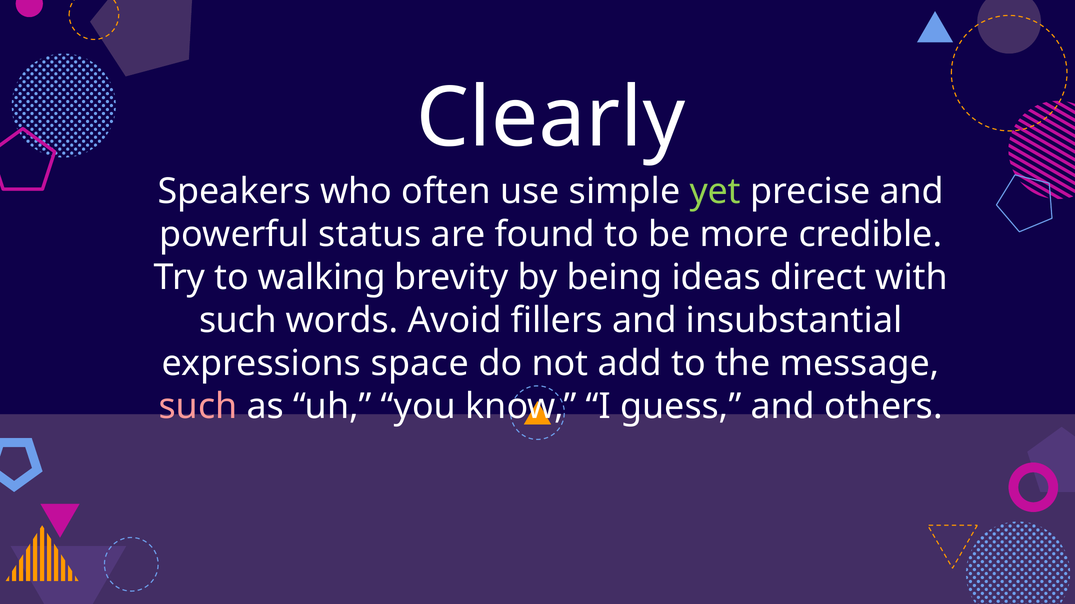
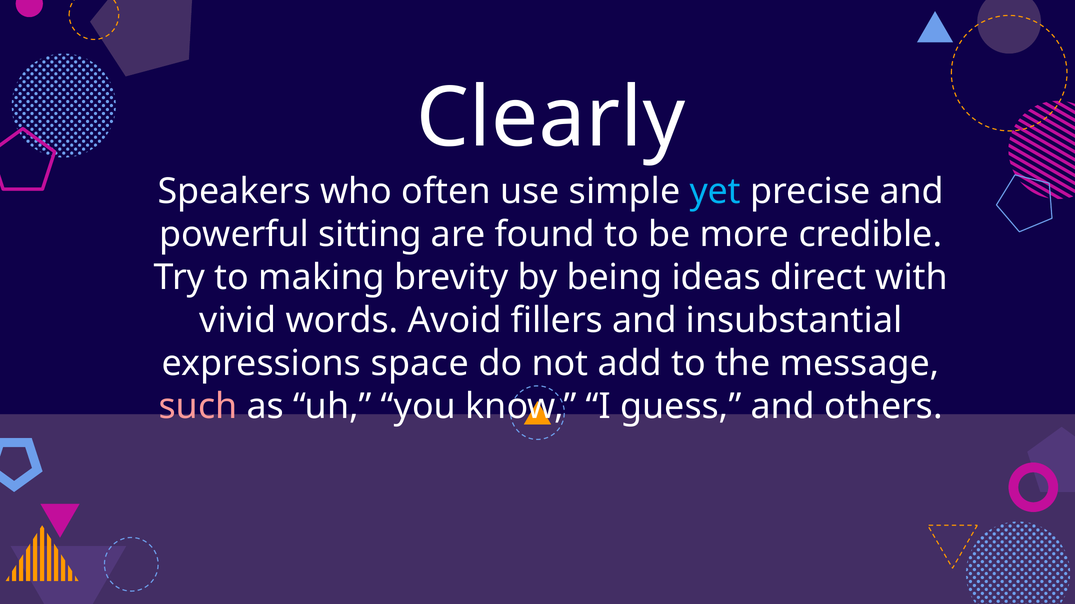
yet colour: light green -> light blue (715, 192)
status: status -> sitting (370, 235)
walking: walking -> making (322, 278)
such: such -> vivid (238, 321)
